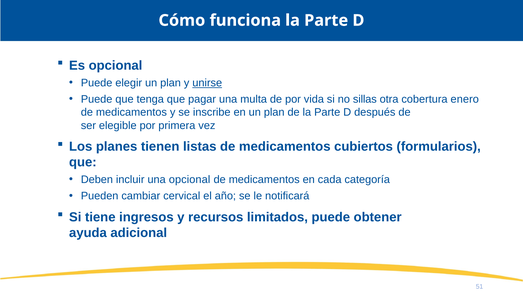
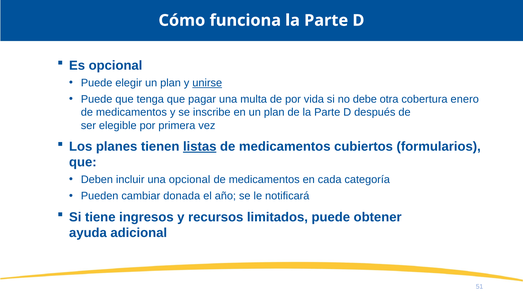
sillas: sillas -> debe (365, 99)
listas underline: none -> present (200, 147)
cervical: cervical -> donada (182, 196)
